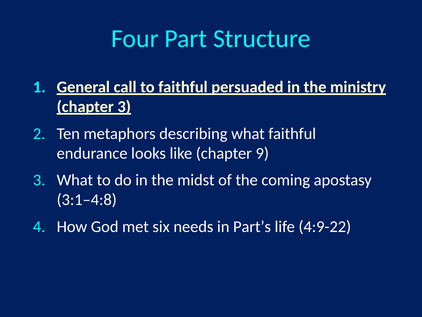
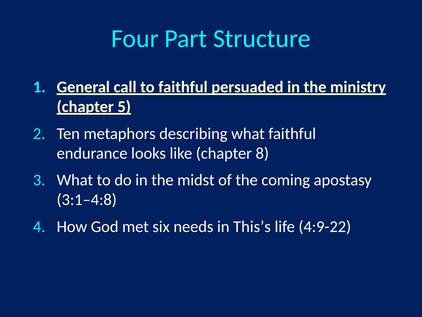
chapter 3: 3 -> 5 (124, 107)
9: 9 -> 8 (262, 153)
Part’s: Part’s -> This’s (252, 226)
